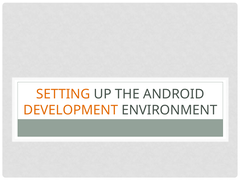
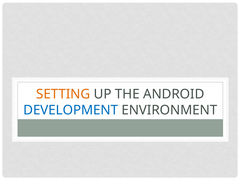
DEVELOPMENT colour: orange -> blue (71, 110)
